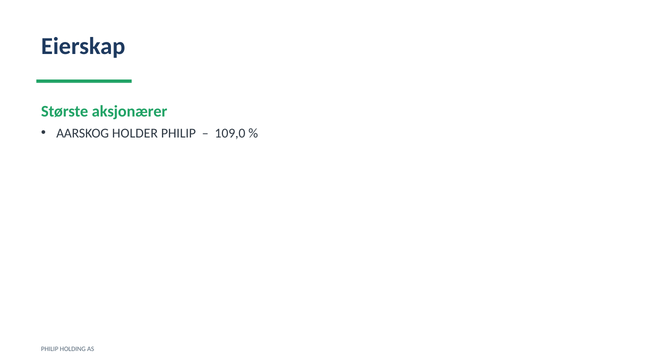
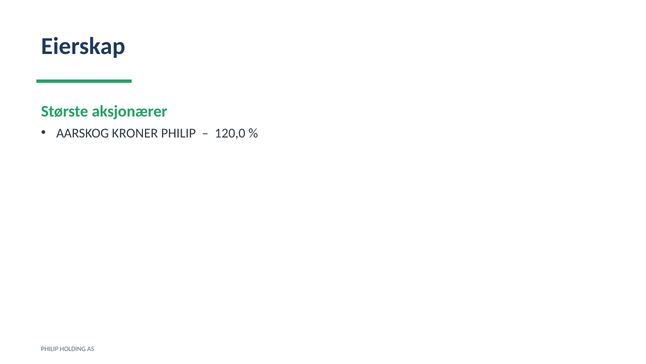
HOLDER: HOLDER -> KRONER (135, 133)
109,0: 109,0 -> 120,0 (230, 133)
